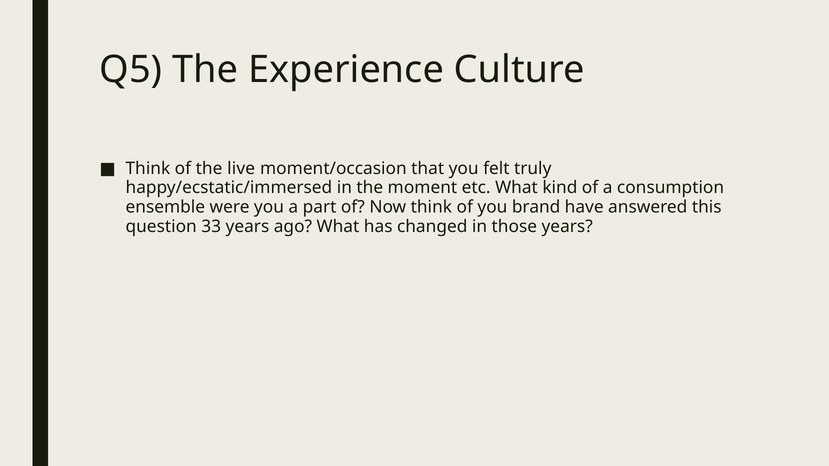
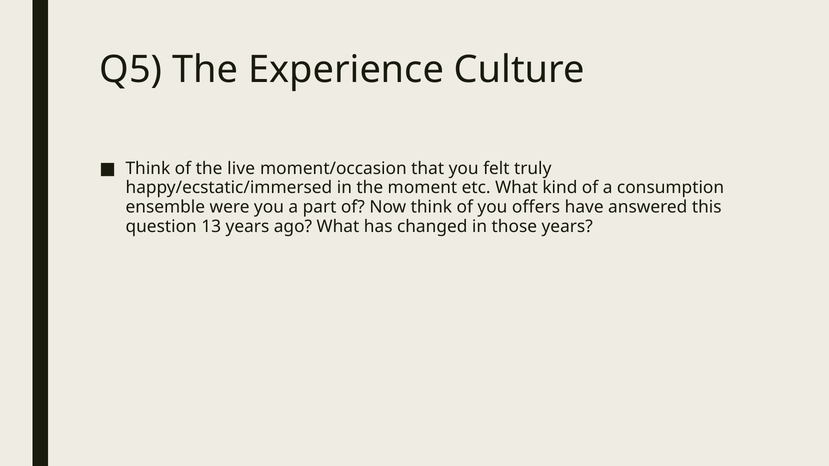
brand: brand -> offers (536, 207)
33: 33 -> 13 (211, 227)
